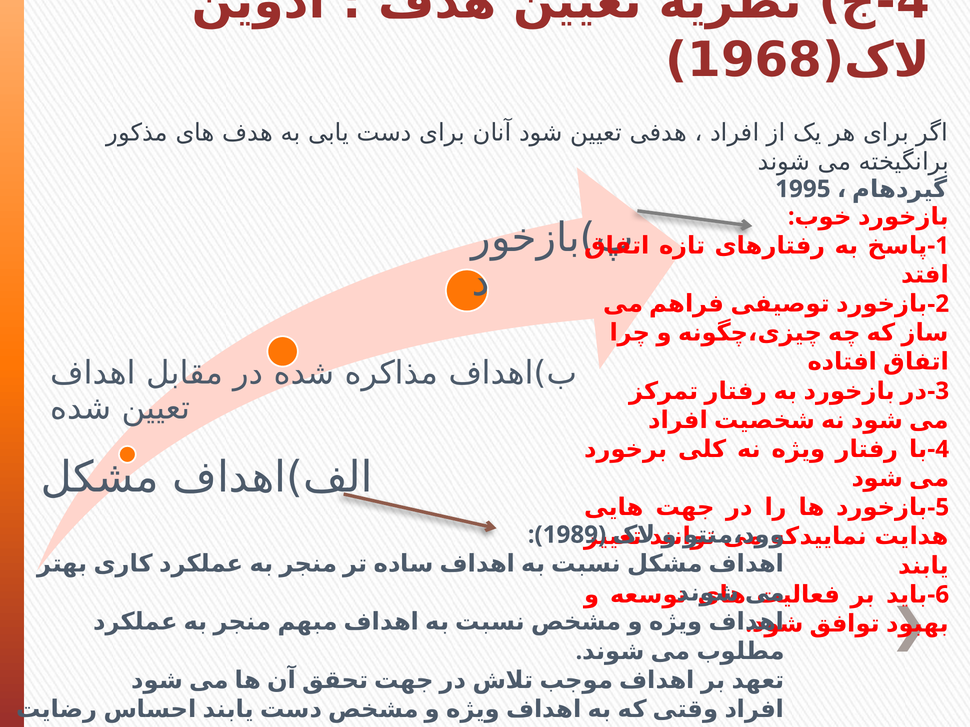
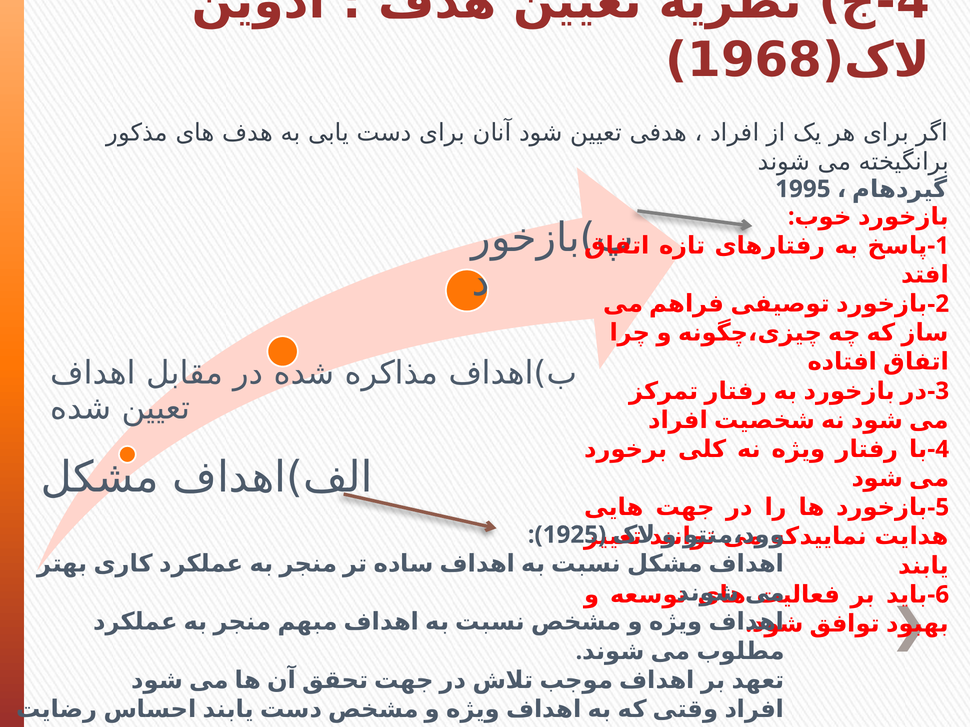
1989: 1989 -> 1925 (570, 535)
